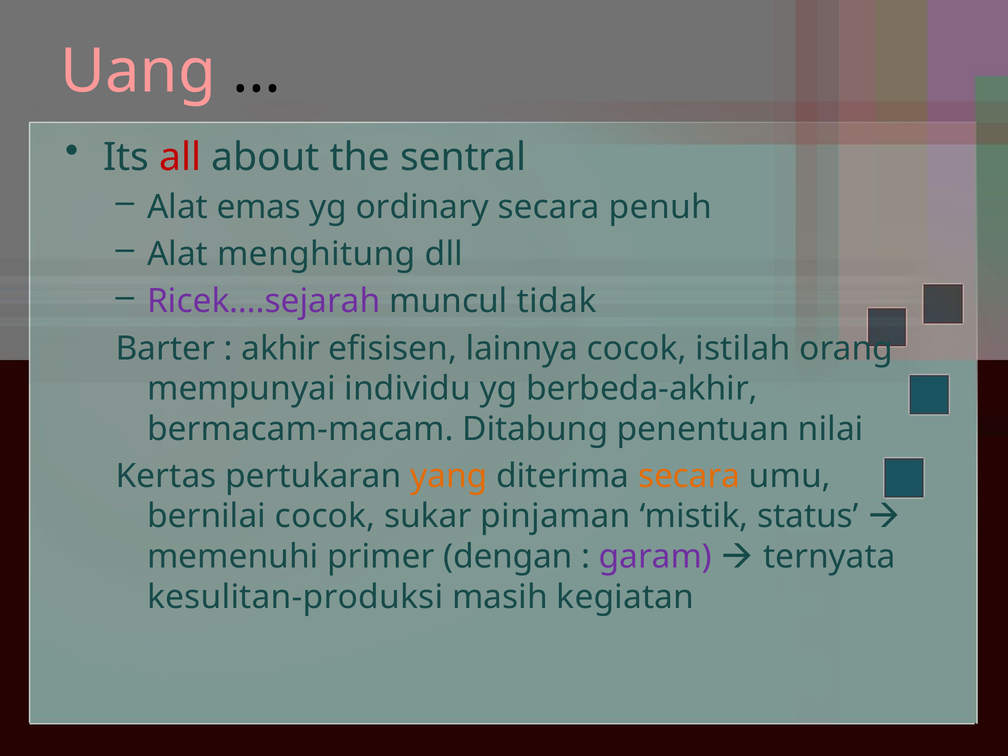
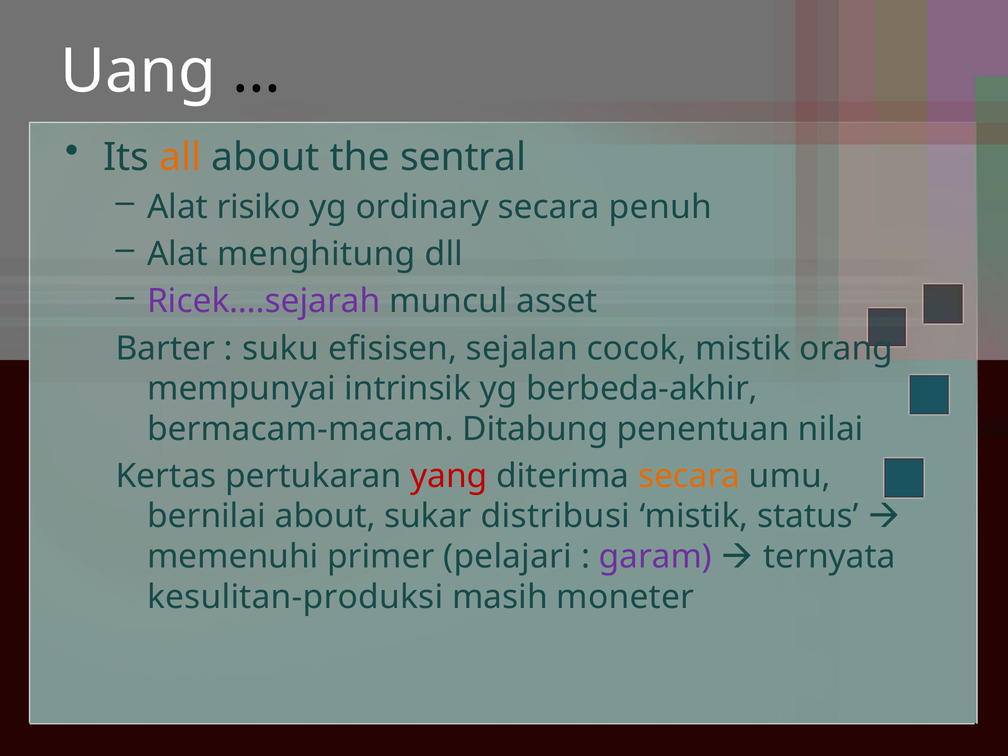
Uang colour: pink -> white (138, 71)
all colour: red -> orange (180, 157)
emas: emas -> risiko (259, 207)
tidak: tidak -> asset (557, 301)
akhir: akhir -> suku (281, 348)
lainnya: lainnya -> sejalan (522, 348)
cocok istilah: istilah -> mistik (743, 348)
individu: individu -> intrinsik (408, 389)
yang colour: orange -> red (449, 476)
bernilai cocok: cocok -> about (325, 516)
pinjaman: pinjaman -> distribusi (555, 516)
dengan: dengan -> pelajari (508, 557)
kegiatan: kegiatan -> moneter (625, 597)
